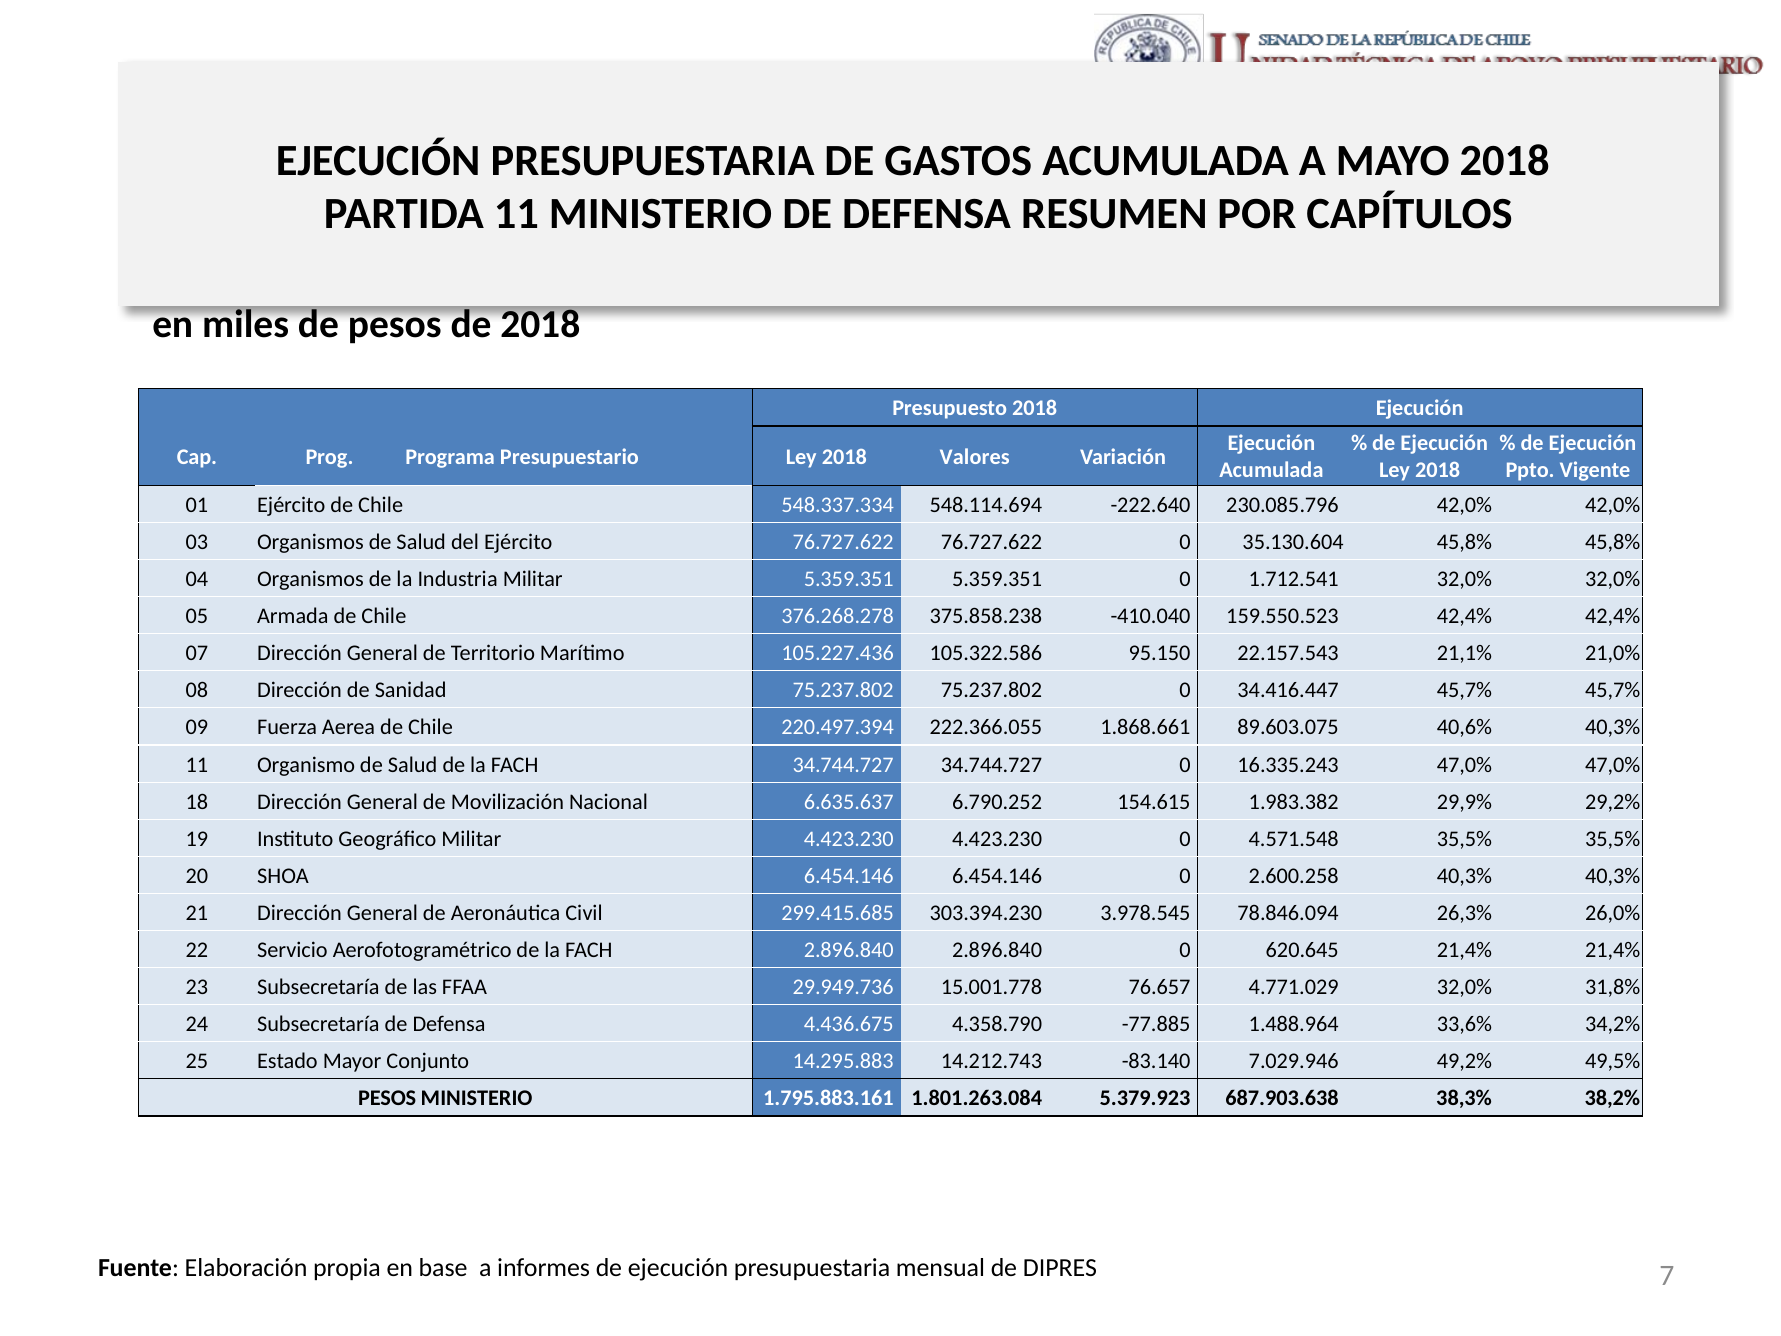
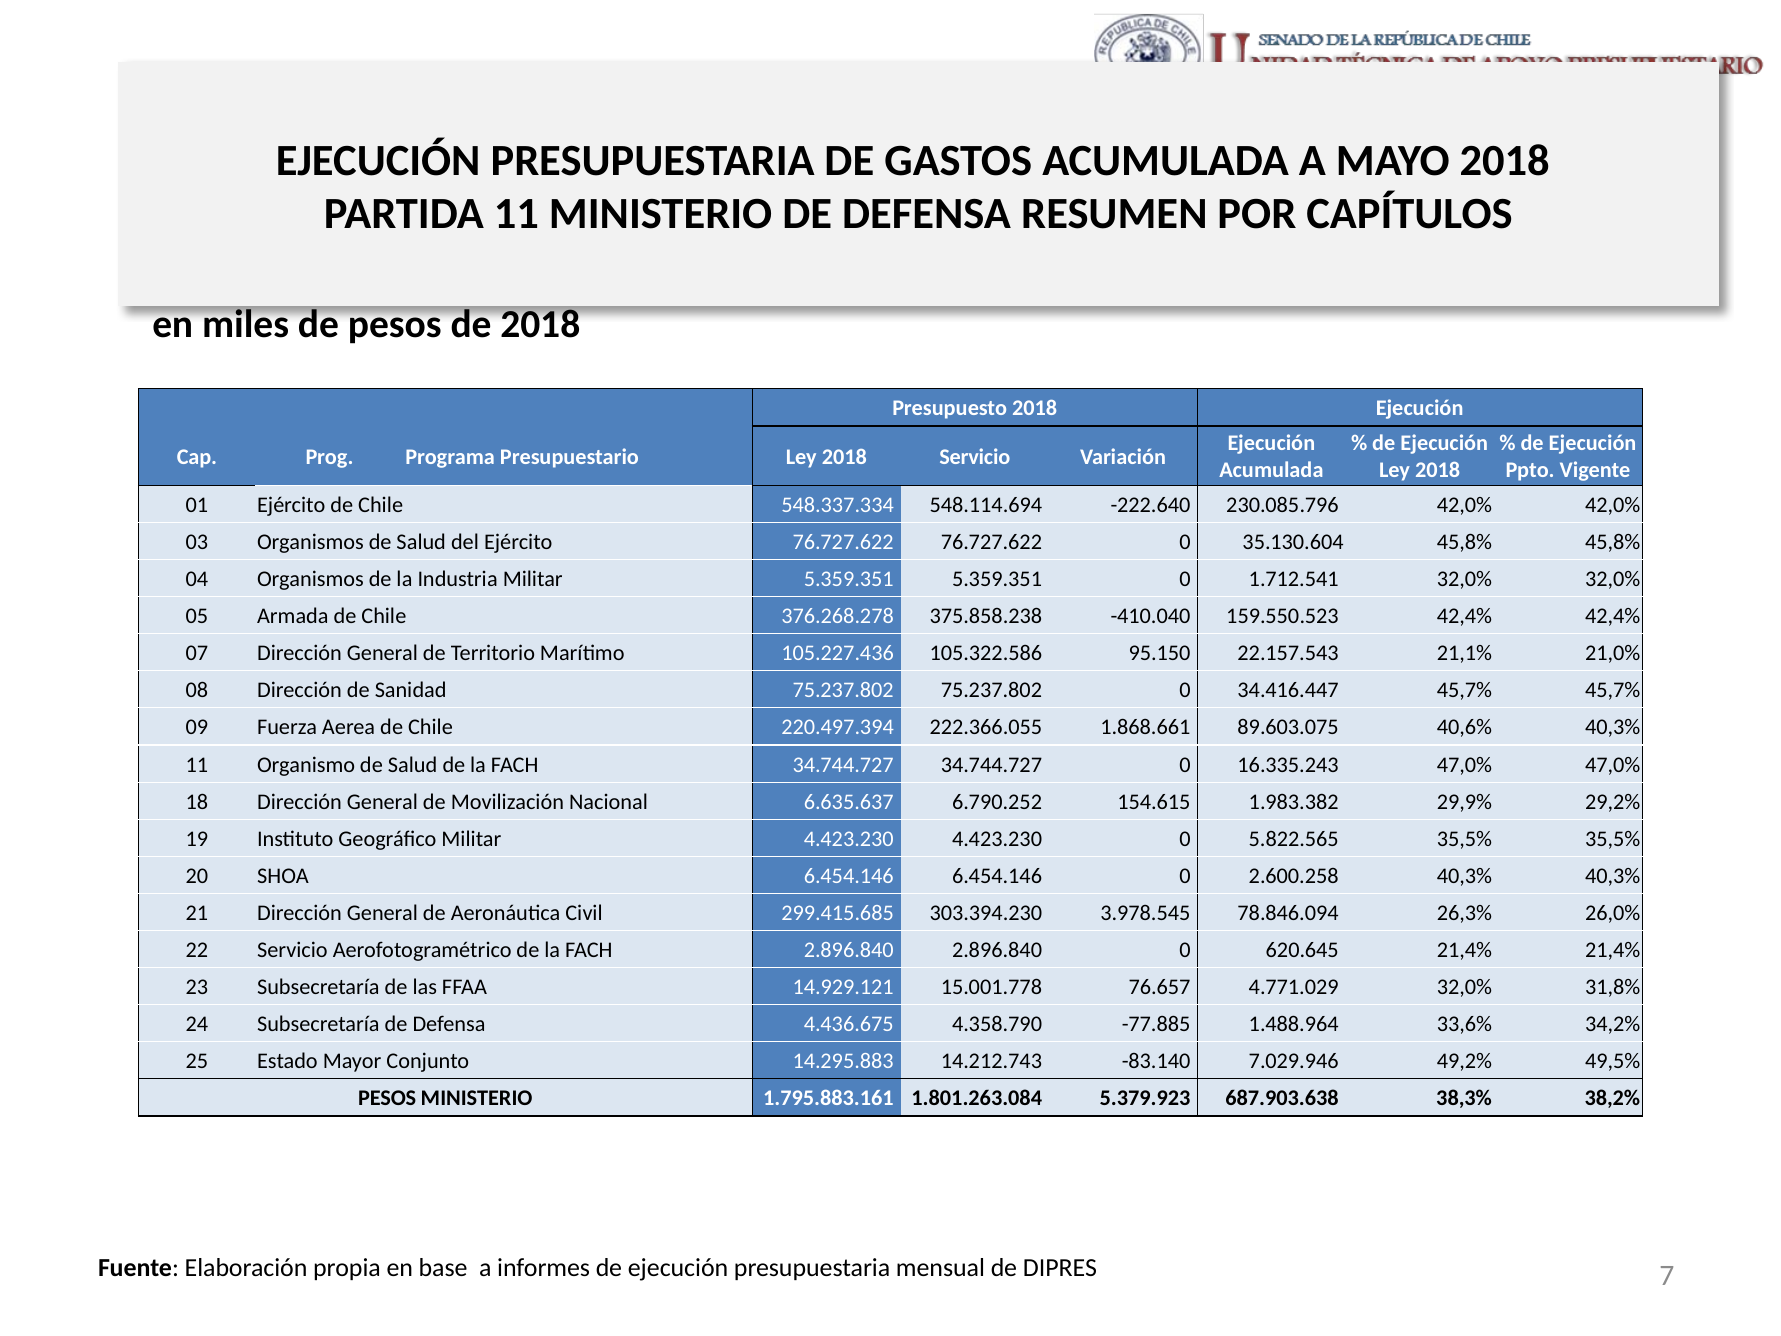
2018 Valores: Valores -> Servicio (975, 457)
4.571.548: 4.571.548 -> 5.822.565 (1294, 839)
29.949.736: 29.949.736 -> 14.929.121 (843, 987)
